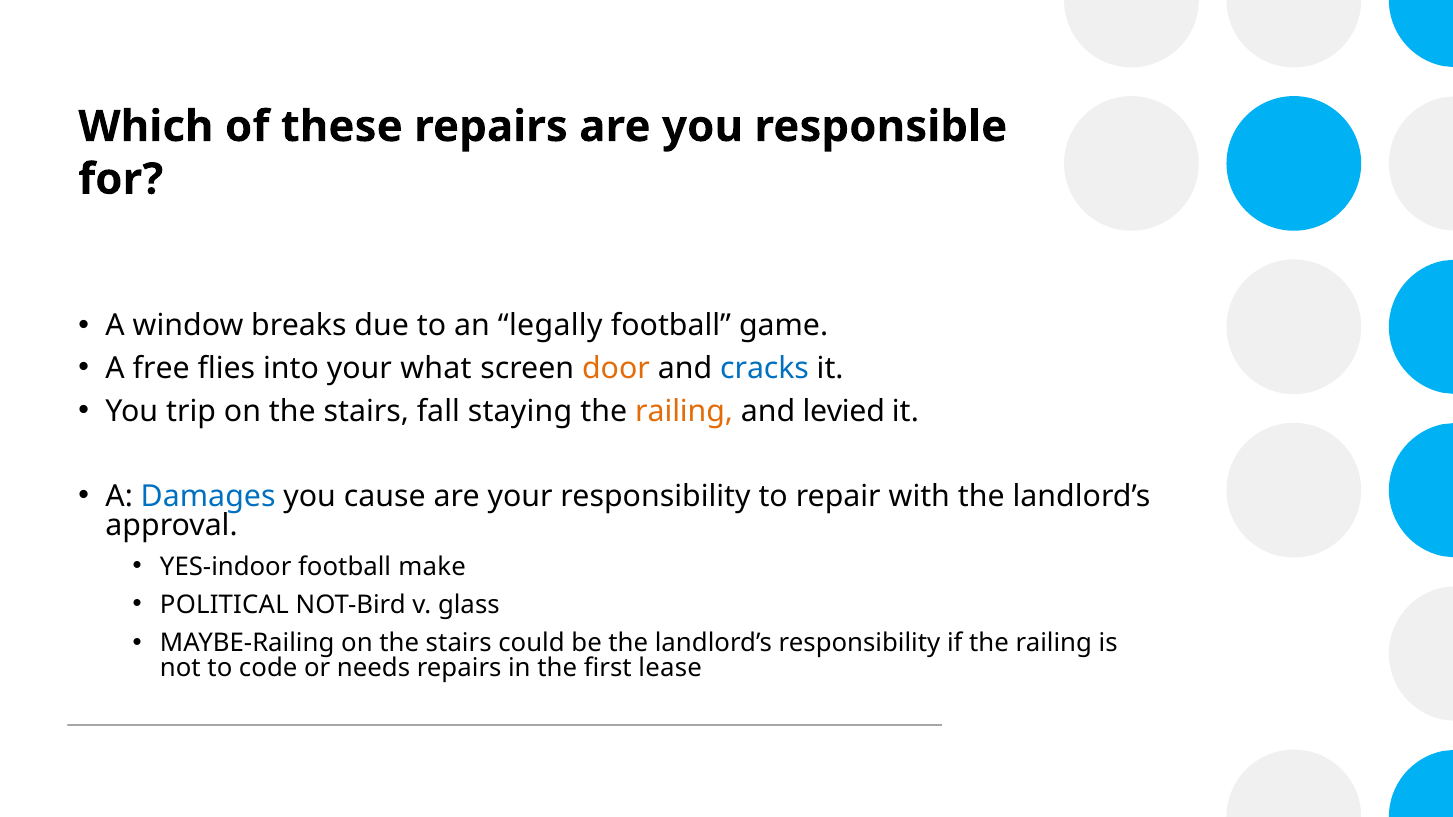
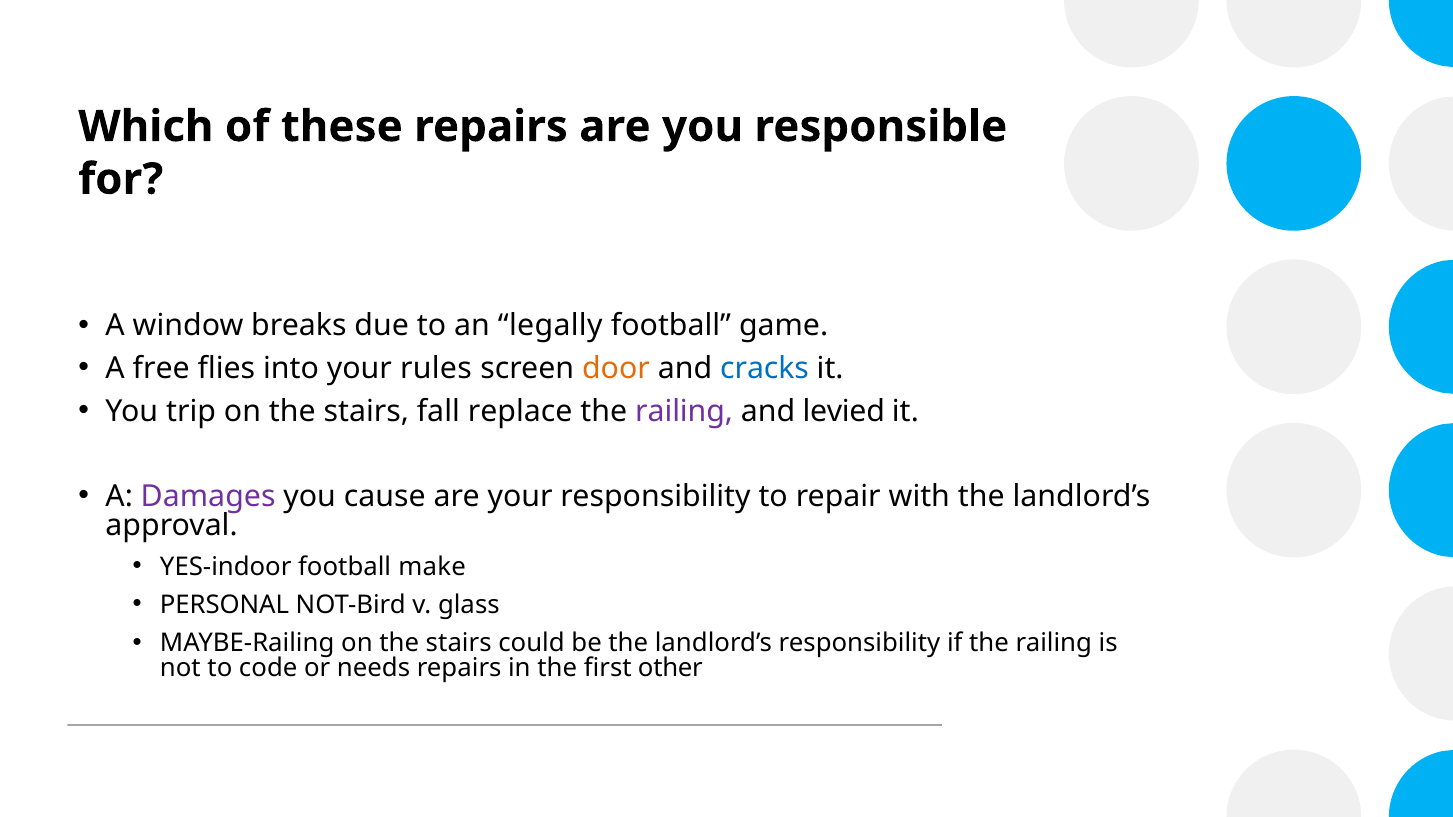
what: what -> rules (436, 369)
staying: staying -> replace (520, 412)
railing colour: orange -> purple (684, 412)
Damages colour: blue -> purple (208, 497)
POLITICAL: POLITICAL -> PERSONAL (225, 605)
lease: lease -> other (670, 668)
